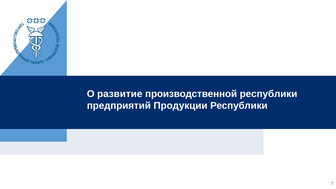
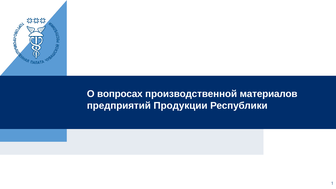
развитие: развитие -> вопросах (120, 94)
производственной республики: республики -> материалов (269, 94)
